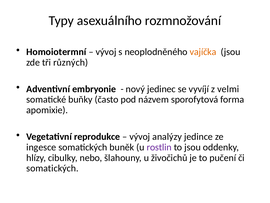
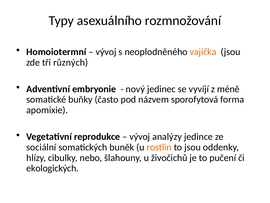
velmi: velmi -> méně (228, 89)
ingesce: ingesce -> sociální (41, 147)
rostlin colour: purple -> orange (159, 147)
somatických: somatických -> ekologických (53, 168)
